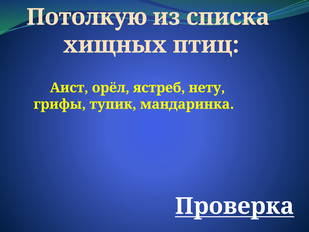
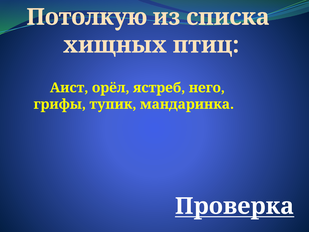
нету: нету -> него (207, 88)
